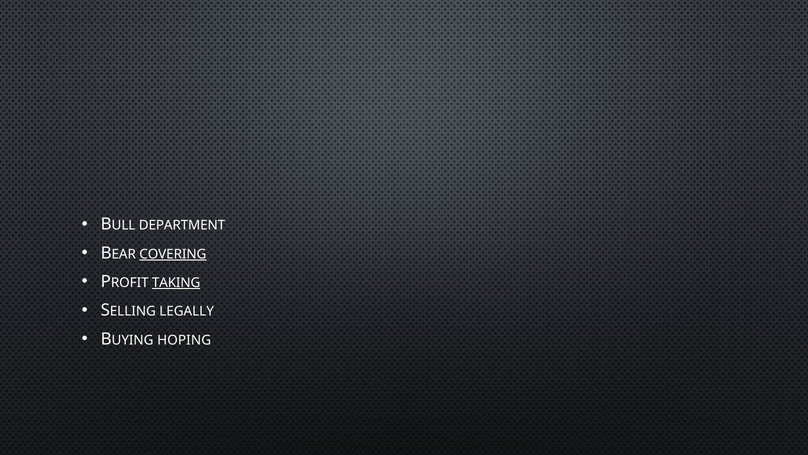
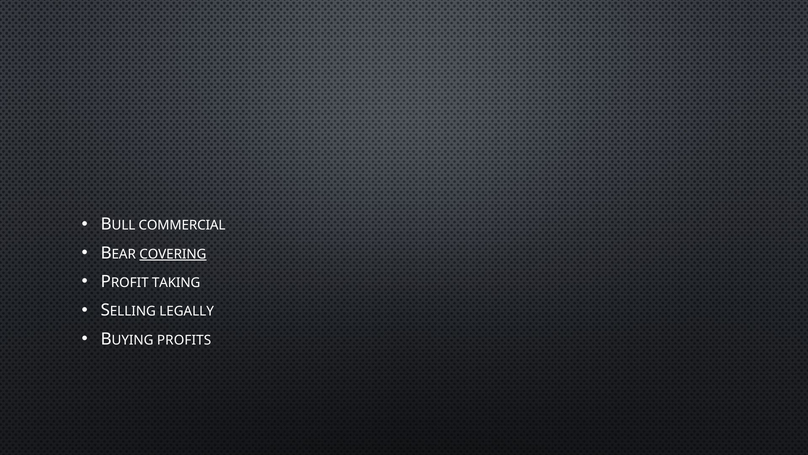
DEPARTMENT: DEPARTMENT -> COMMERCIAL (182, 225)
TAKING underline: present -> none (176, 283)
HOPING: HOPING -> PROFITS (184, 340)
